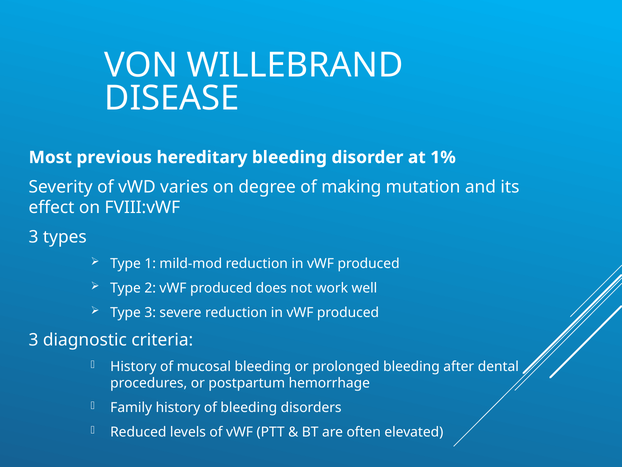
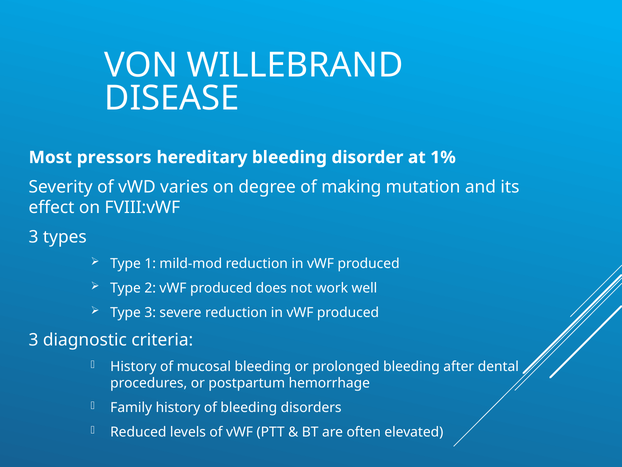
previous: previous -> pressors (114, 157)
